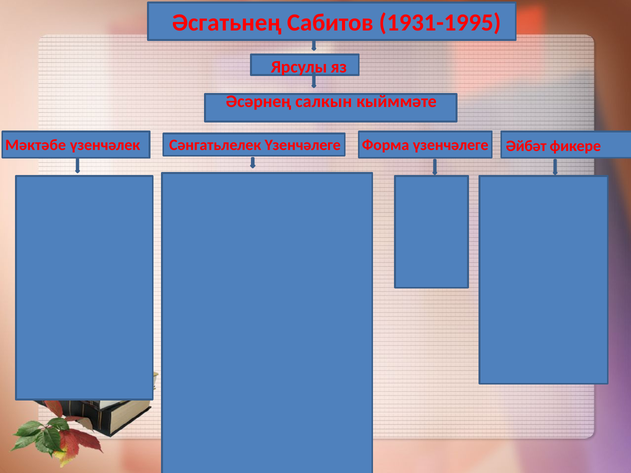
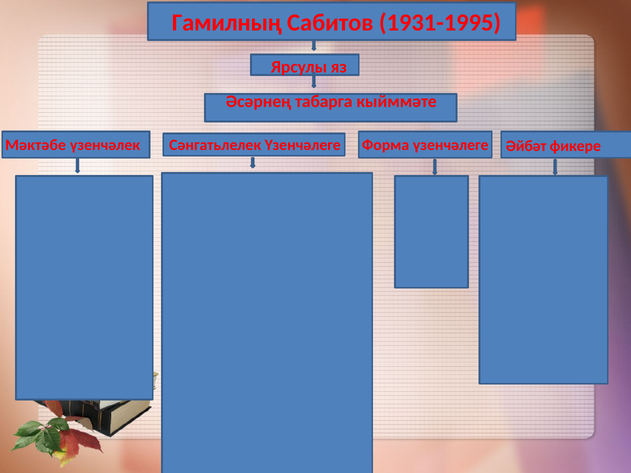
Әсгатьнең: Әсгатьнең -> Гамилның (227, 23)
салкын: салкын -> табарга (324, 102)
